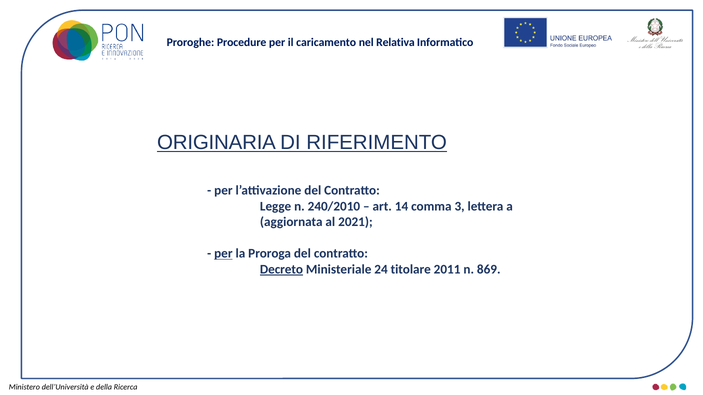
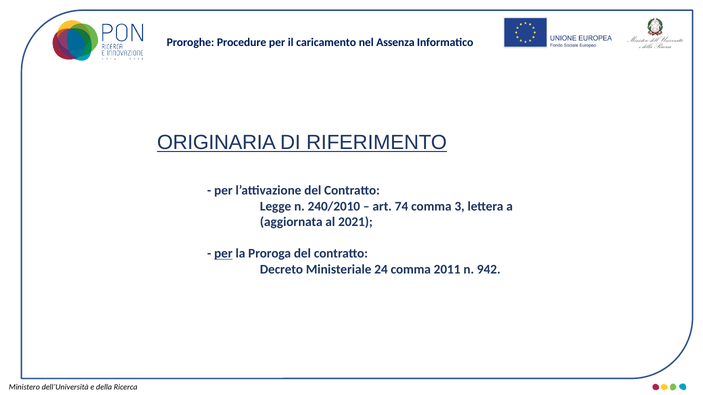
Relativa: Relativa -> Assenza (395, 43)
14: 14 -> 74 (402, 206)
Decreto underline: present -> none (281, 270)
24 titolare: titolare -> comma (411, 270)
869: 869 -> 942 (489, 270)
